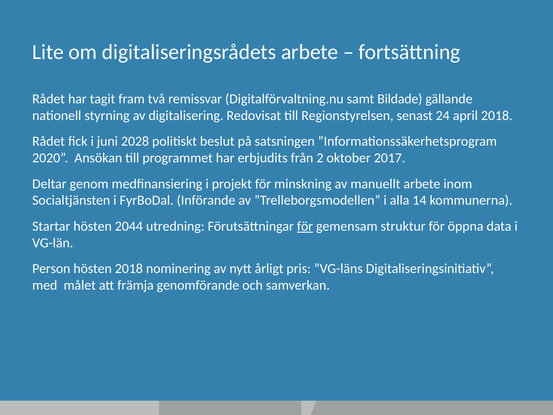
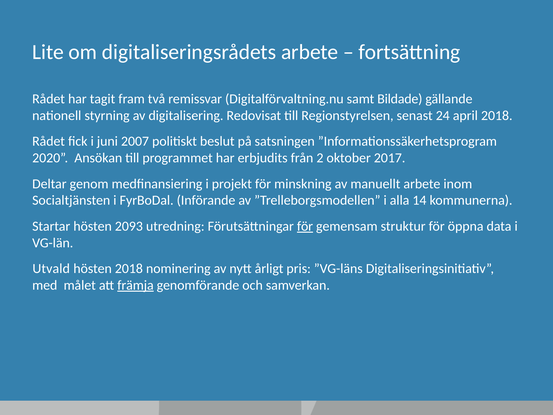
2028: 2028 -> 2007 (135, 141)
2044: 2044 -> 2093 (129, 226)
Person: Person -> Utvald (51, 269)
främja underline: none -> present (135, 285)
